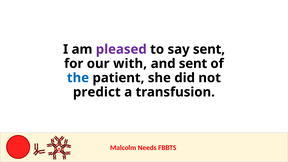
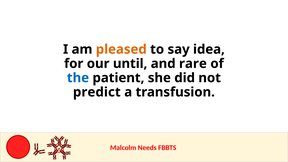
pleased colour: purple -> orange (121, 49)
say sent: sent -> idea (209, 49)
with: with -> until (130, 64)
and sent: sent -> rare (193, 64)
